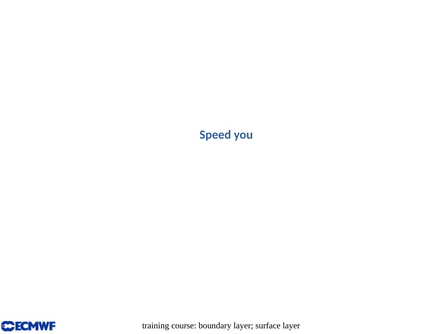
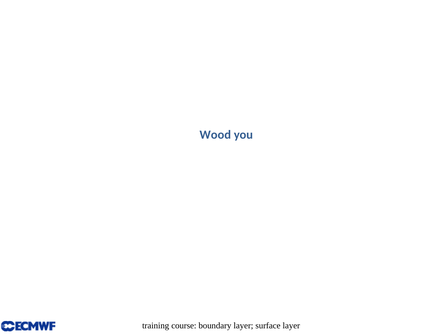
Speed: Speed -> Wood (215, 135)
